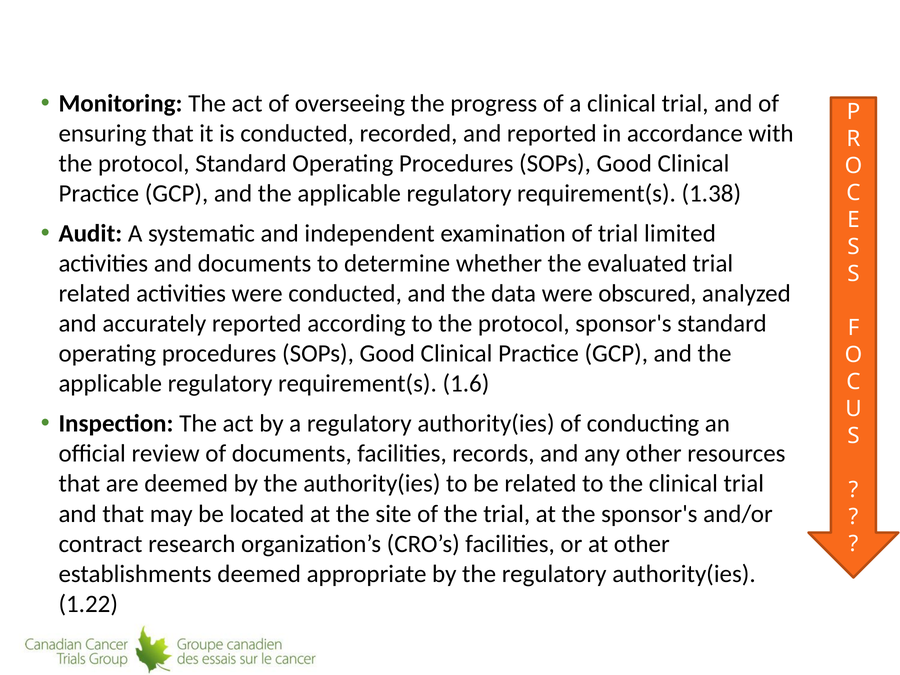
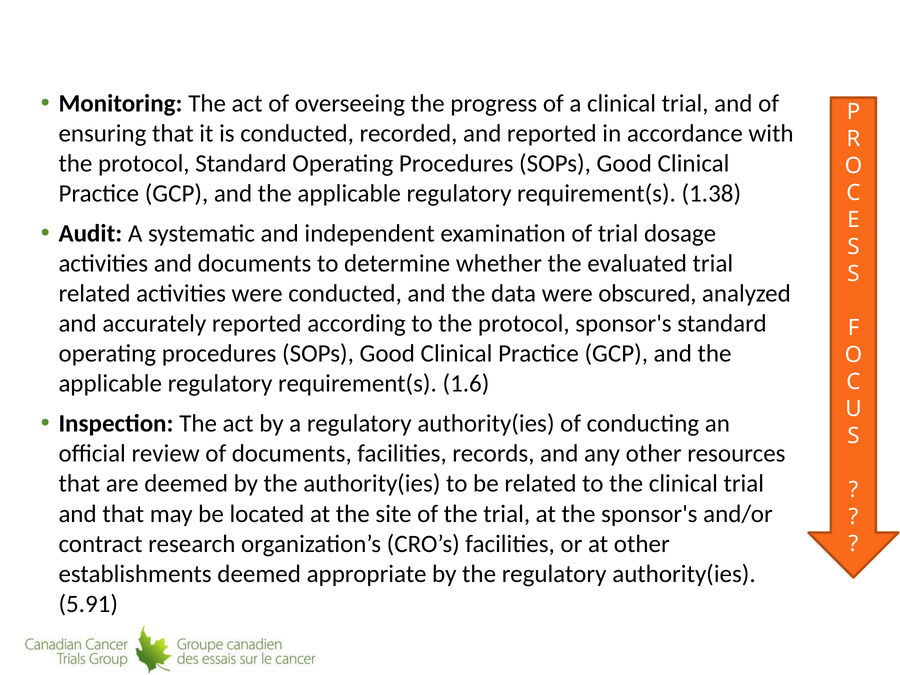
limited: limited -> dosage (680, 234)
1.22: 1.22 -> 5.91 (88, 604)
